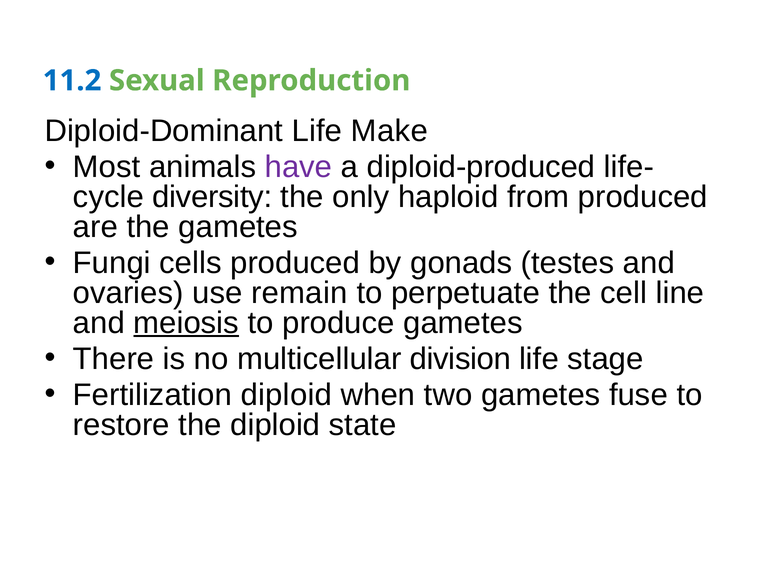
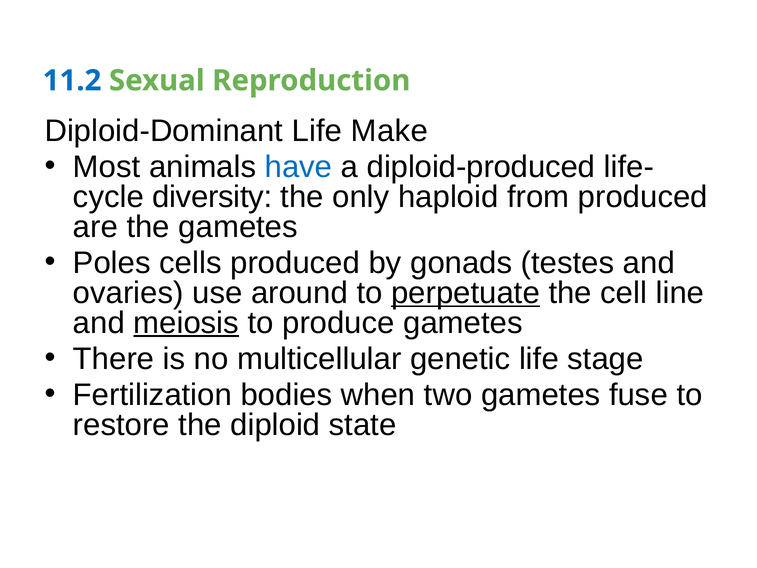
have colour: purple -> blue (299, 167)
Fungi: Fungi -> Poles (112, 263)
remain: remain -> around (299, 293)
perpetuate underline: none -> present (465, 293)
division: division -> genetic (460, 359)
Fertilization diploid: diploid -> bodies (286, 395)
